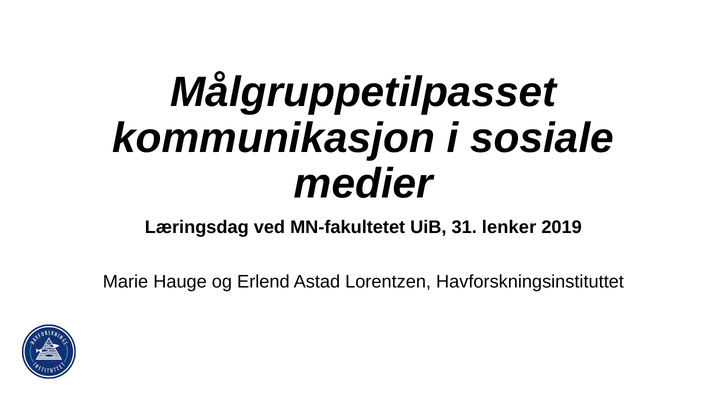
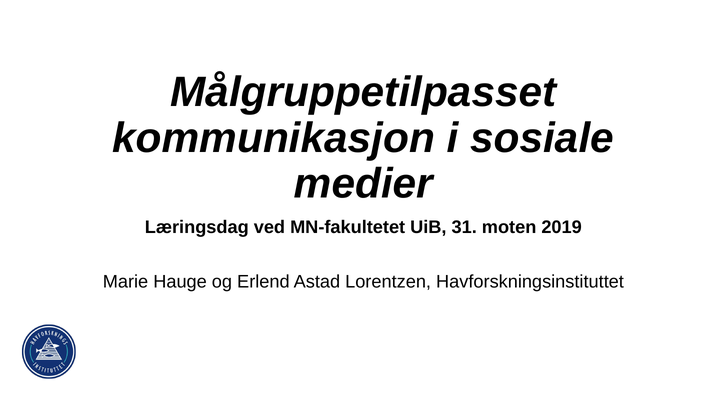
lenker: lenker -> moten (509, 227)
